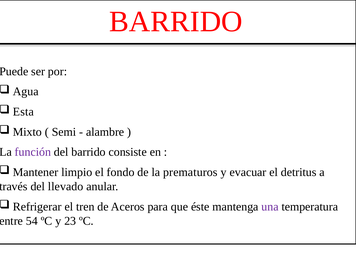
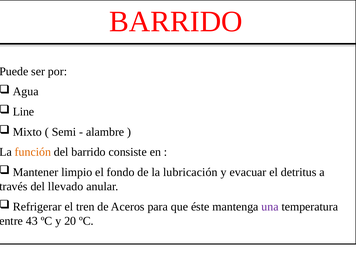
Esta: Esta -> Line (23, 112)
función colour: purple -> orange (33, 152)
prematuros: prematuros -> lubricación (190, 172)
54: 54 -> 43 (32, 221)
23: 23 -> 20 (70, 221)
